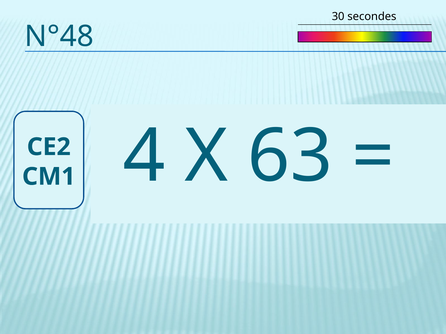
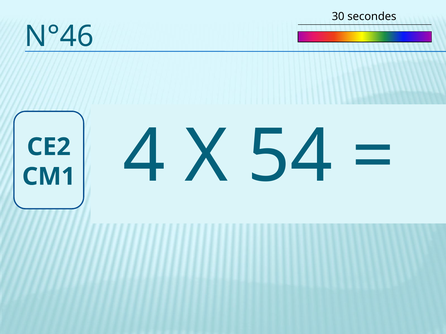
N°48: N°48 -> N°46 (59, 36)
63: 63 -> 54 (290, 157)
